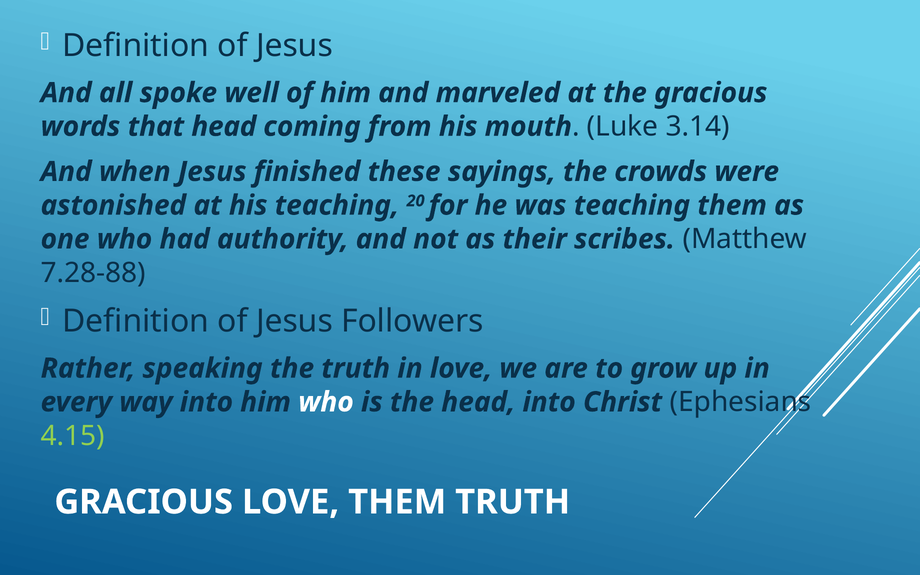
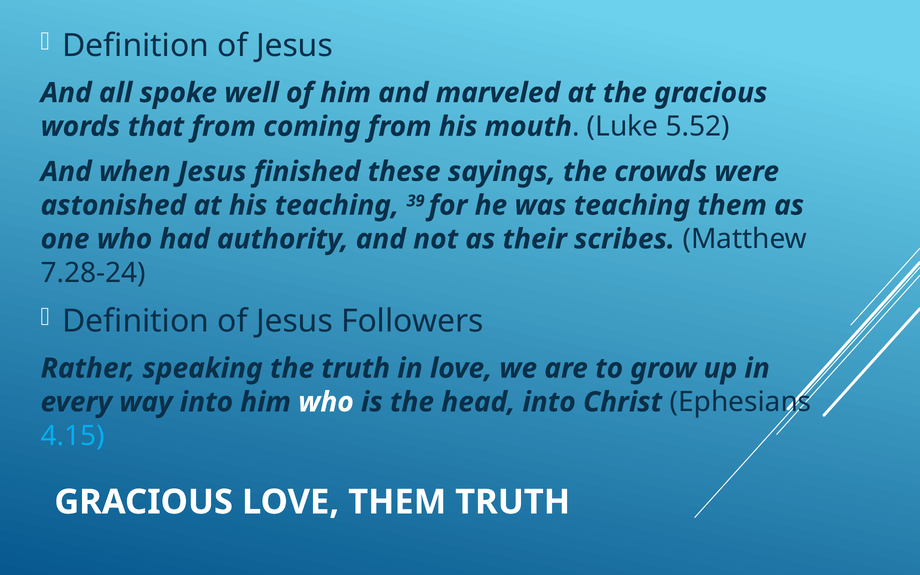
that head: head -> from (224, 127)
3.14: 3.14 -> 5.52 (698, 127)
20: 20 -> 39 (416, 201)
7.28-88: 7.28-88 -> 7.28-24 (93, 273)
4.15 colour: light green -> light blue (73, 436)
